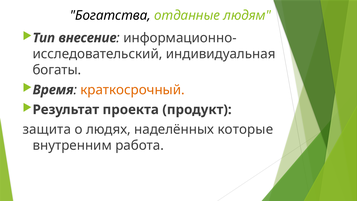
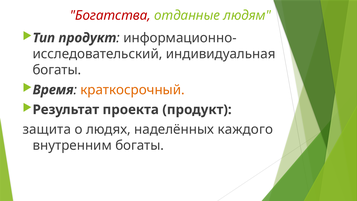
Богатства colour: black -> red (110, 16)
Тип внесение: внесение -> продукт (87, 38)
которые: которые -> каждого (245, 129)
внутренним работа: работа -> богаты (140, 145)
